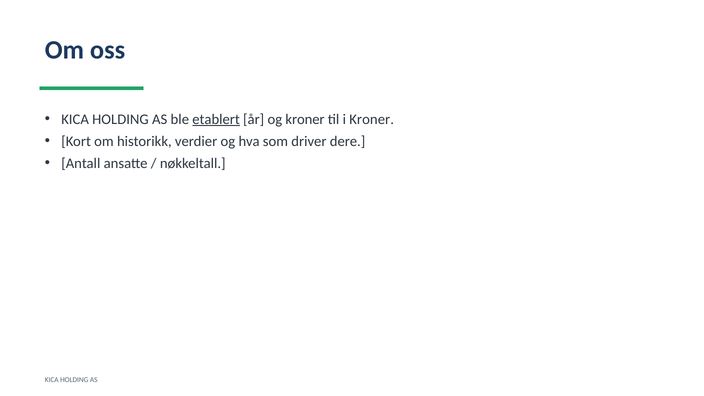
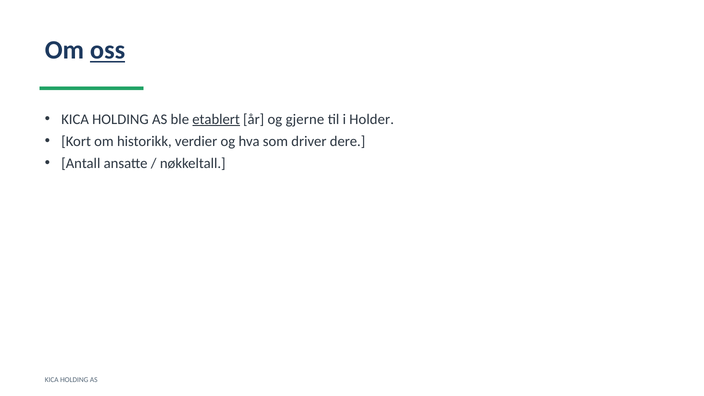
oss underline: none -> present (108, 50)
og kroner: kroner -> gjerne (305, 119)
i Kroner: Kroner -> Holder (372, 119)
